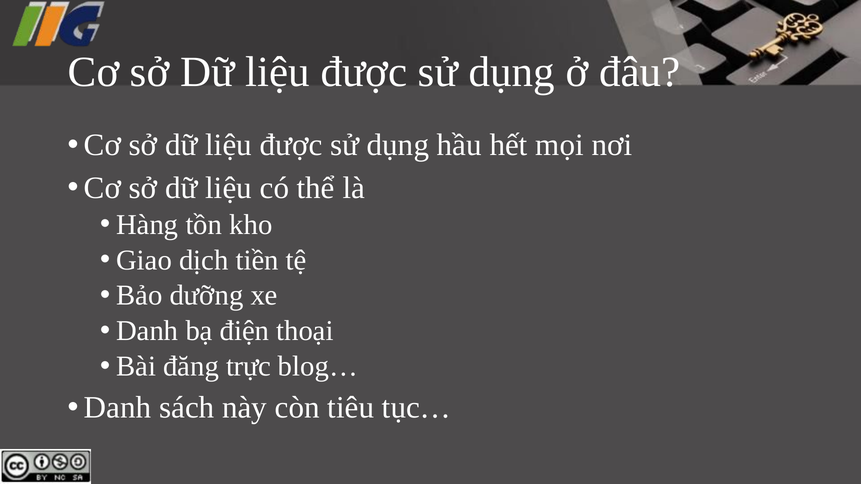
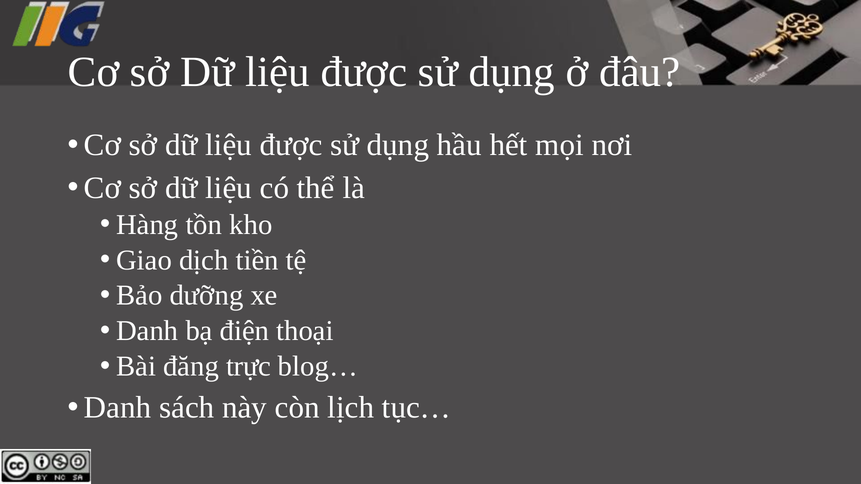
tiêu: tiêu -> lịch (351, 408)
